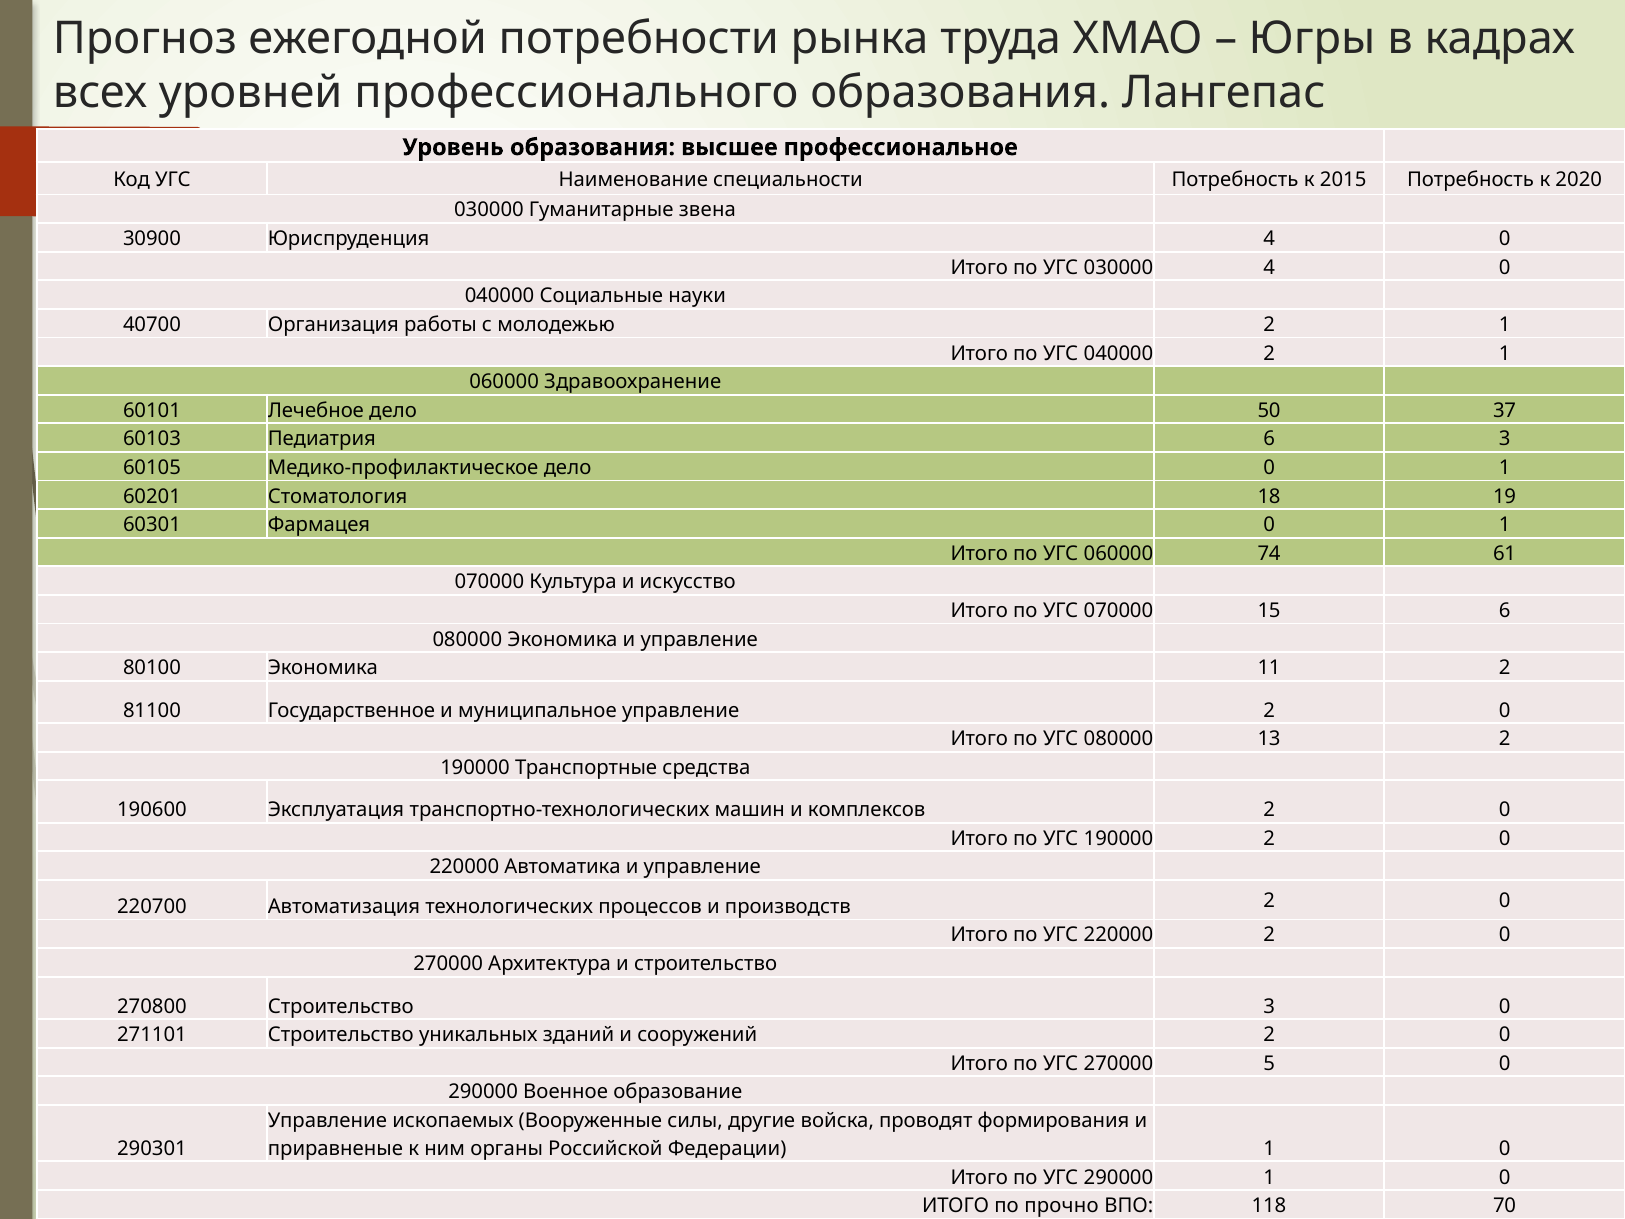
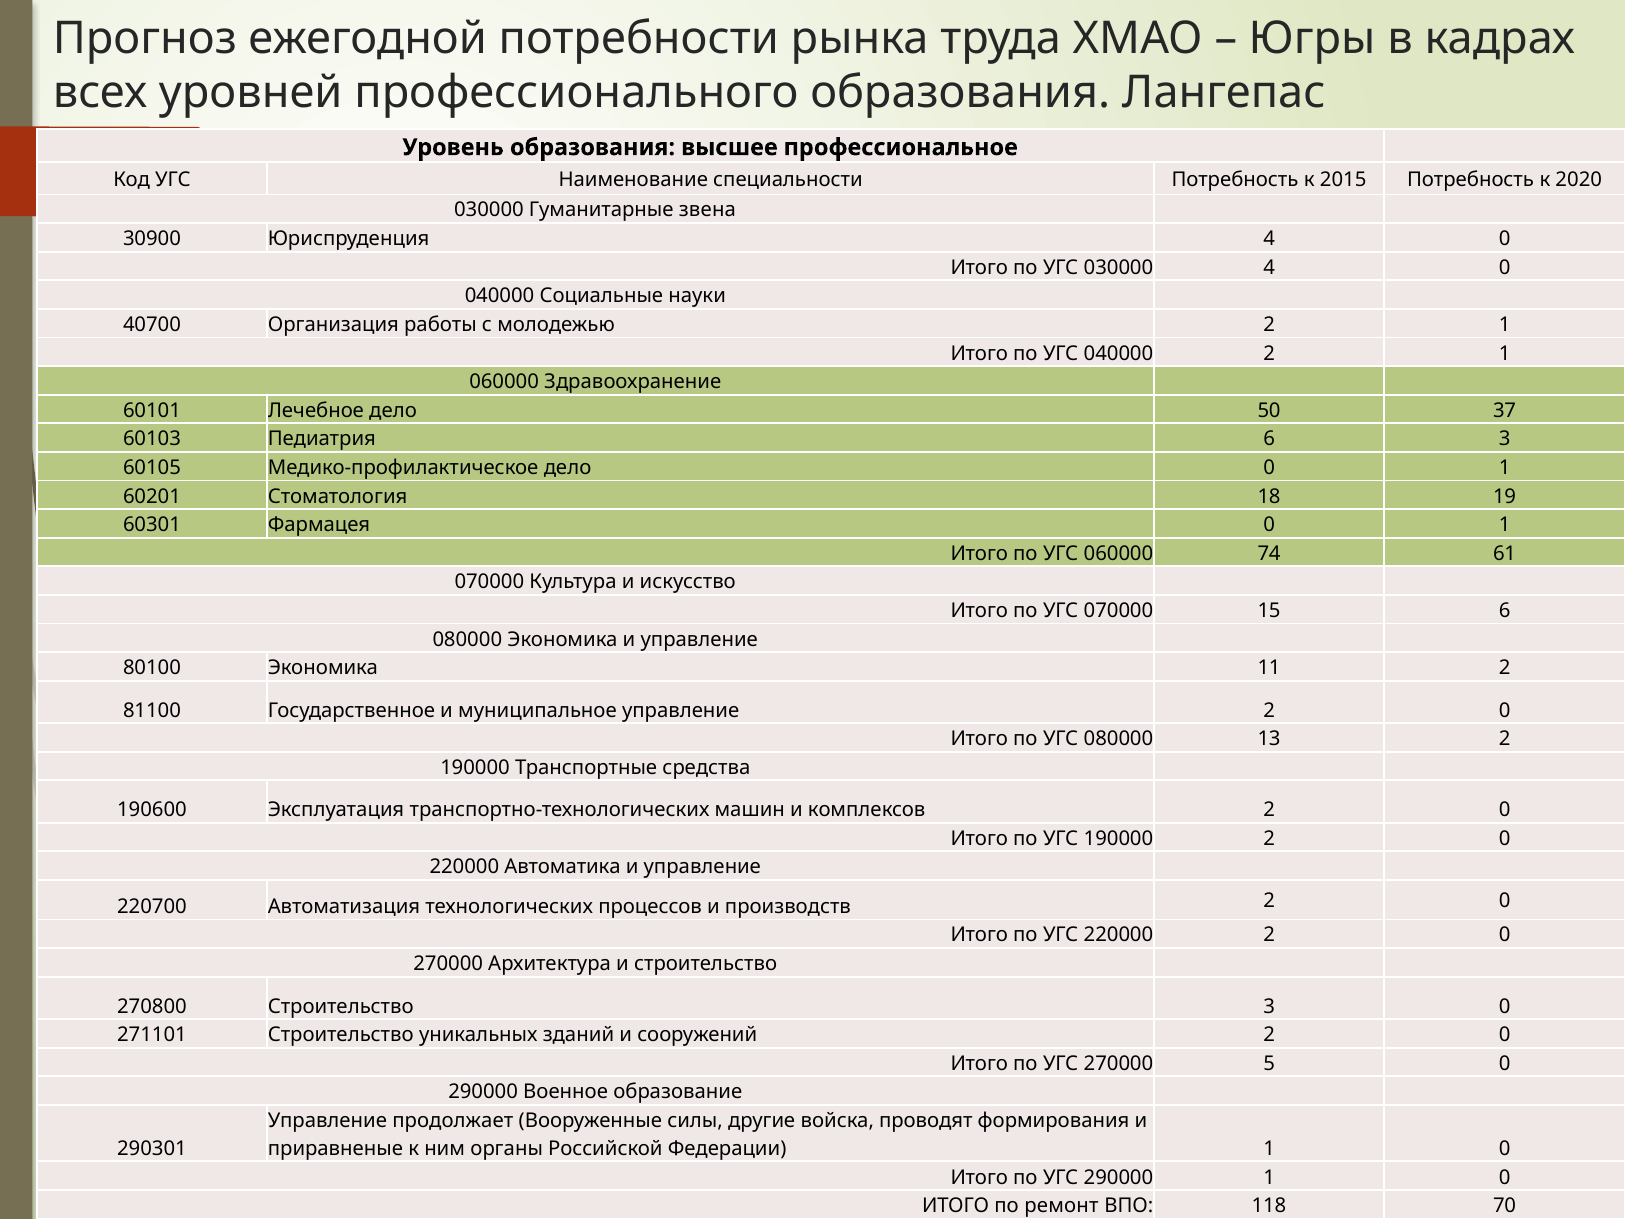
ископаемых: ископаемых -> продолжает (453, 1121)
прочно: прочно -> ремонт (1061, 1206)
